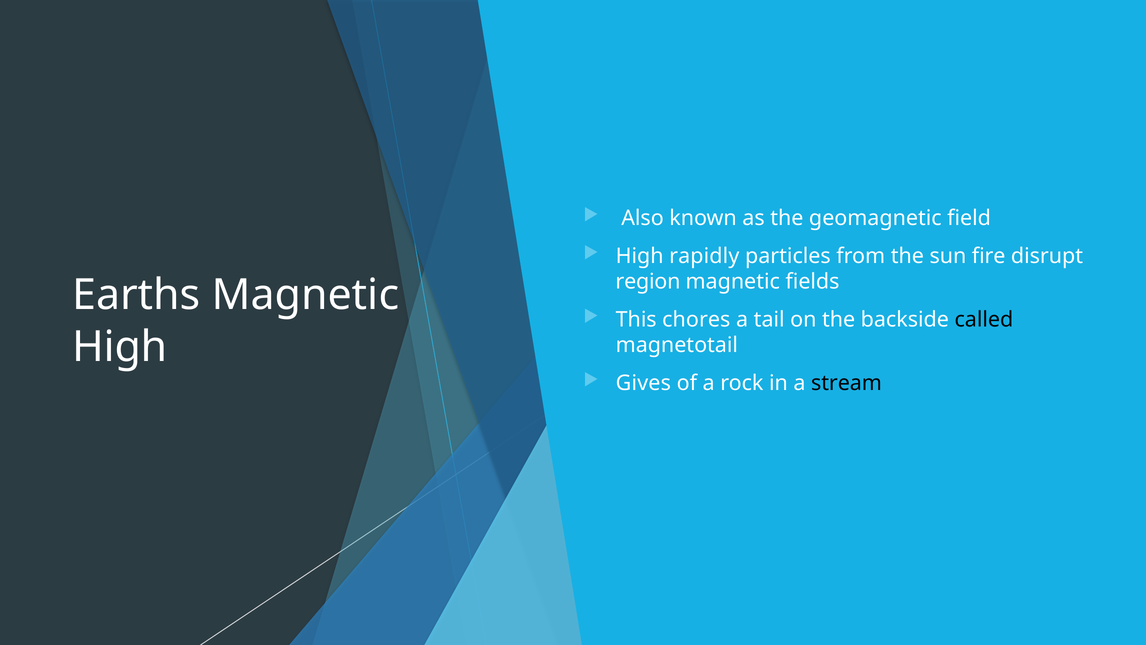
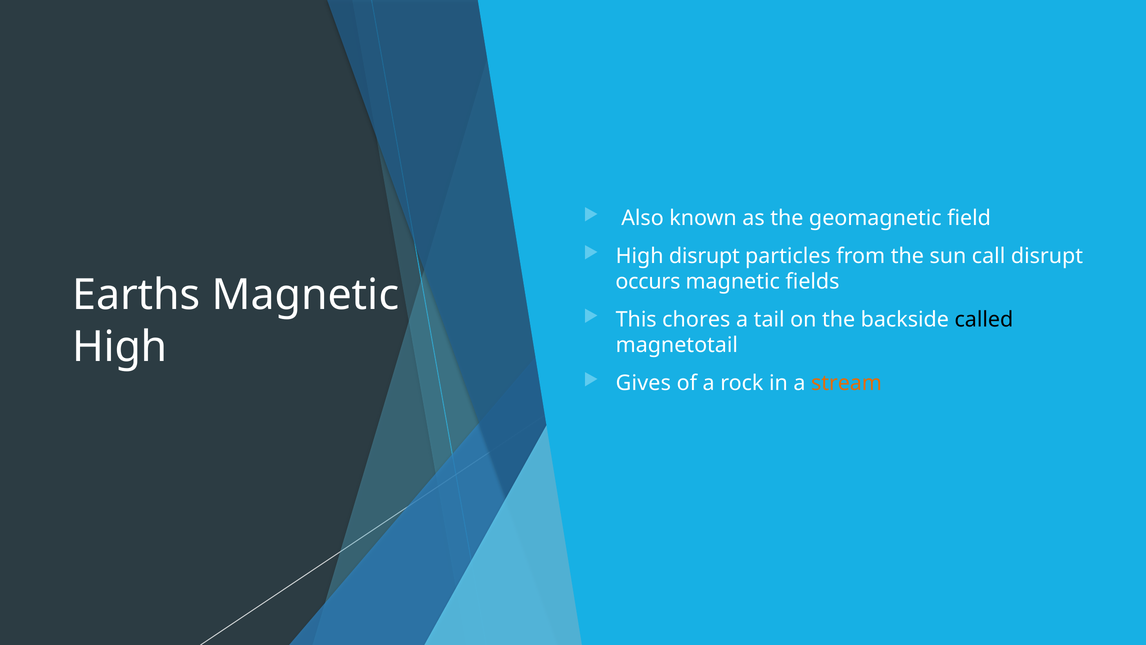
High rapidly: rapidly -> disrupt (704, 256)
fire: fire -> call (989, 256)
region: region -> occurs (648, 282)
stream colour: black -> orange (846, 383)
